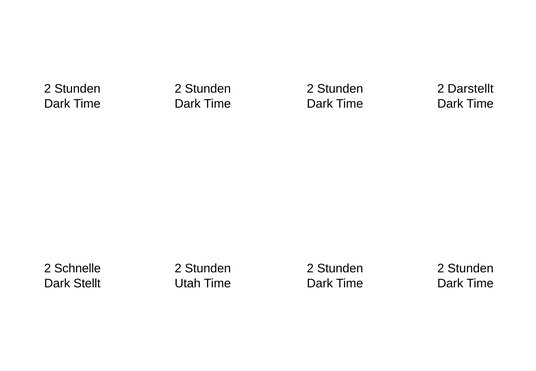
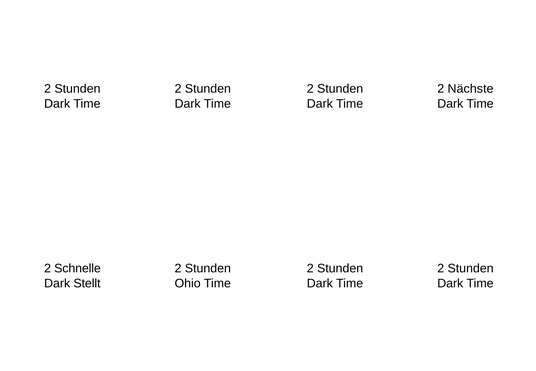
Darstellt: Darstellt -> Nächste (471, 89)
Utah: Utah -> Ohio (188, 283)
